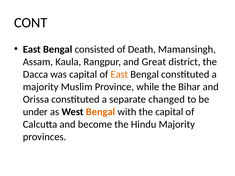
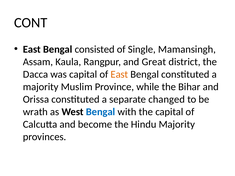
Death: Death -> Single (142, 49)
under: under -> wrath (35, 112)
Bengal colour: orange -> blue (101, 112)
